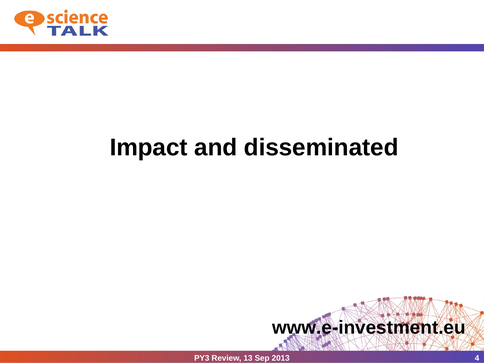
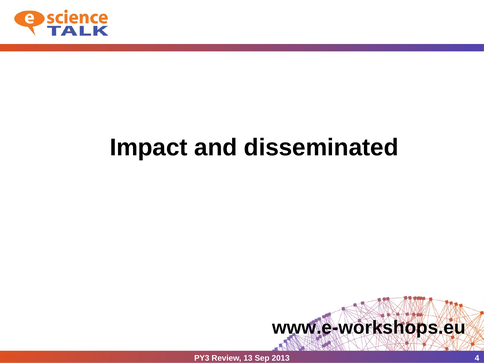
www.e-investment.eu: www.e-investment.eu -> www.e-workshops.eu (369, 327)
